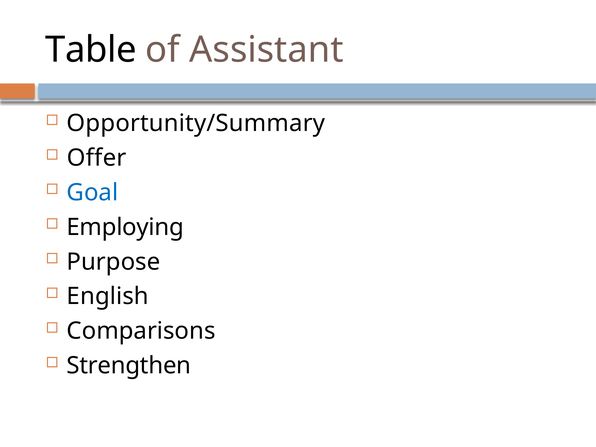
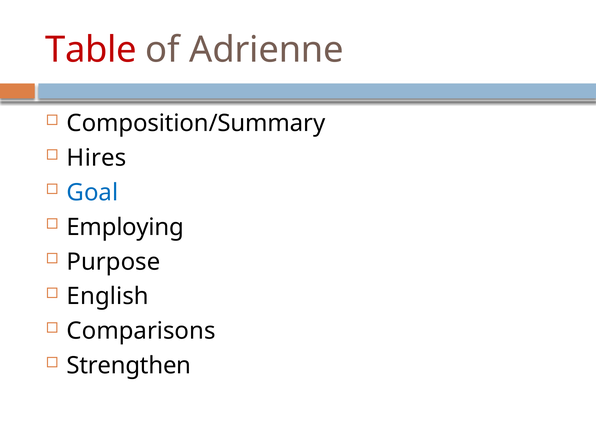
Table colour: black -> red (91, 50)
Assistant: Assistant -> Adrienne (267, 50)
Opportunity/Summary: Opportunity/Summary -> Composition/Summary (196, 123)
Offer: Offer -> Hires (97, 158)
